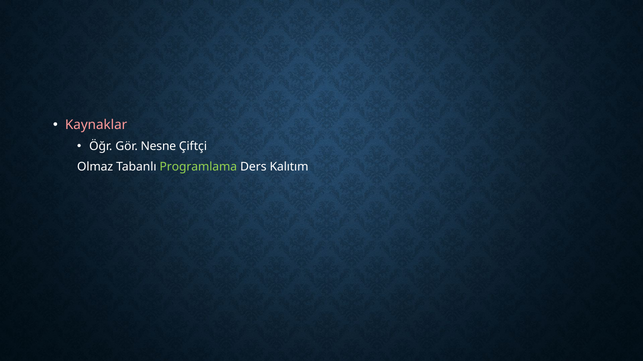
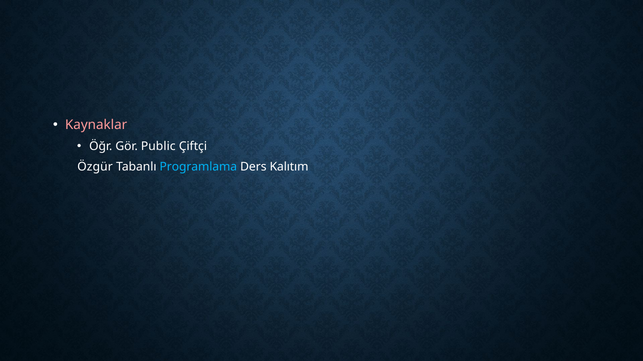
Nesne: Nesne -> Public (158, 147)
Olmaz: Olmaz -> Özgür (95, 167)
Programlama colour: light green -> light blue (198, 167)
